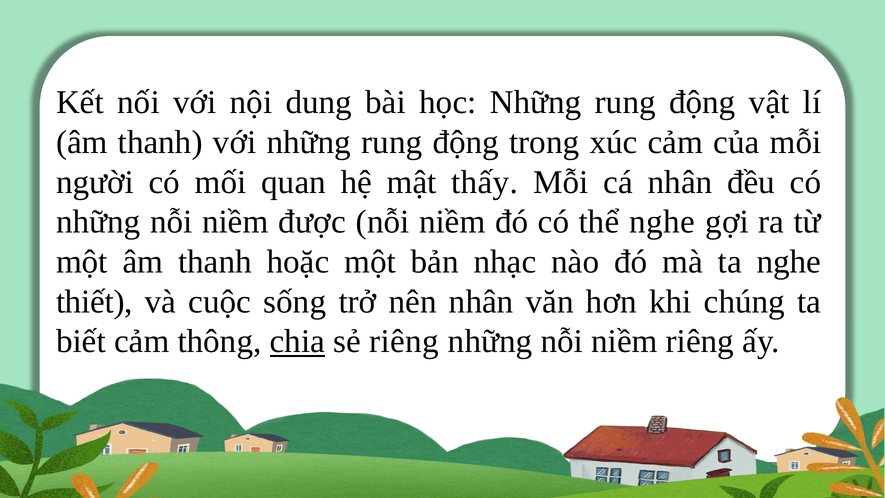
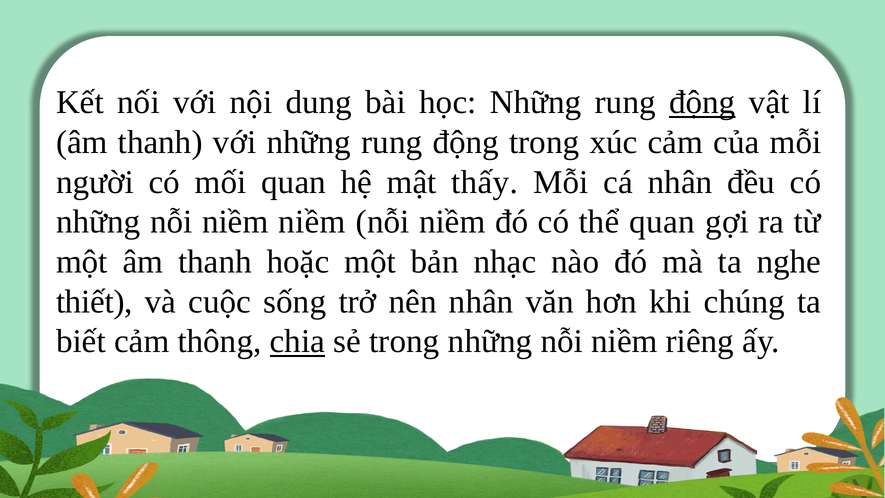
động underline: none -> present (702, 103)
niềm được: được -> niềm (312, 222)
thể nghe: nghe -> quan (662, 222)
sẻ riêng: riêng -> trong (404, 342)
